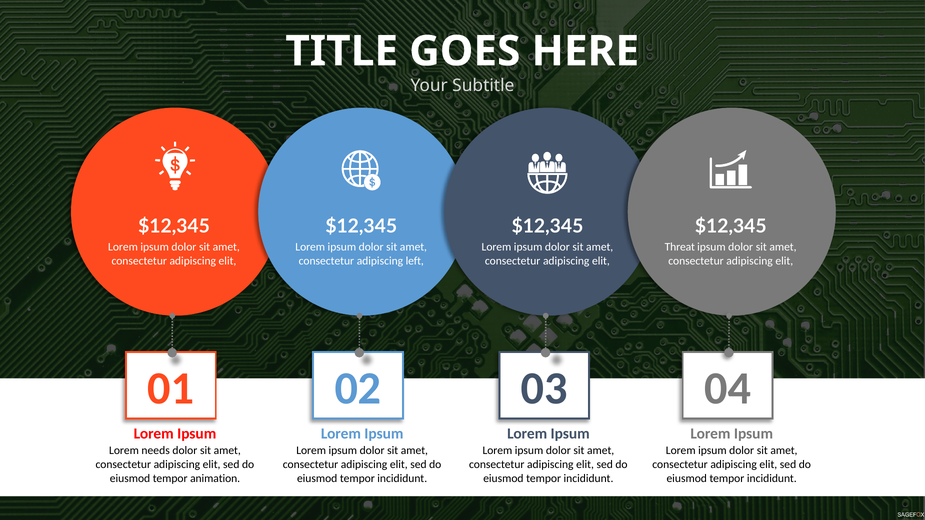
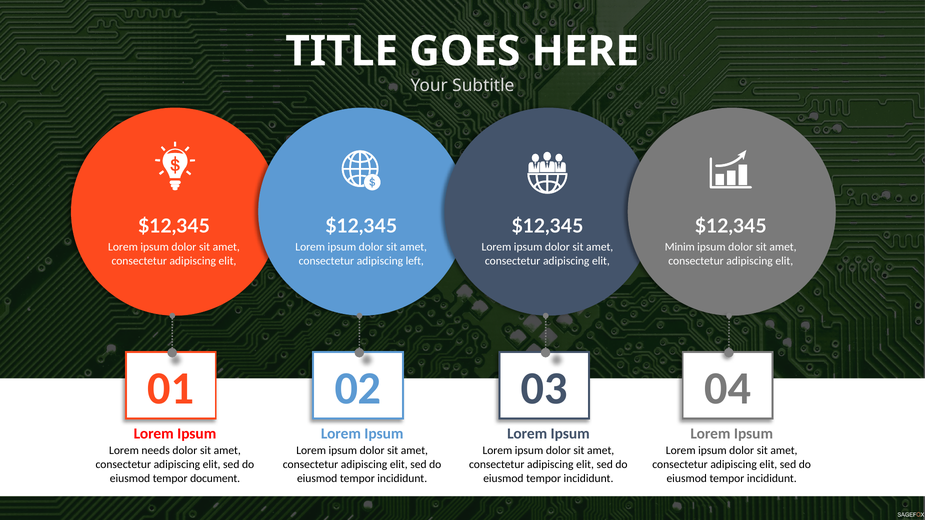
Threat: Threat -> Minim (680, 247)
animation: animation -> document (215, 479)
